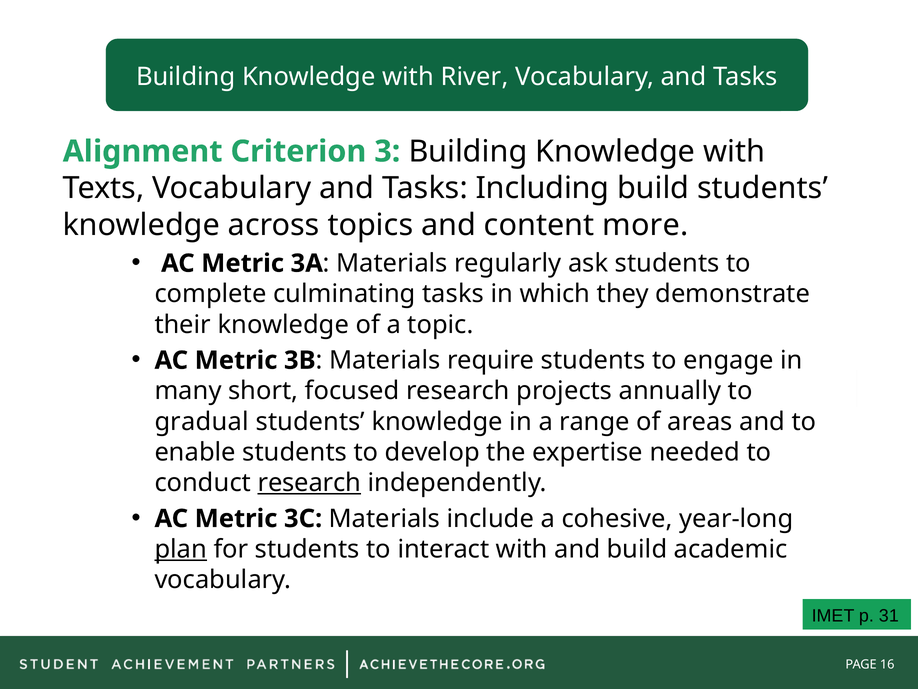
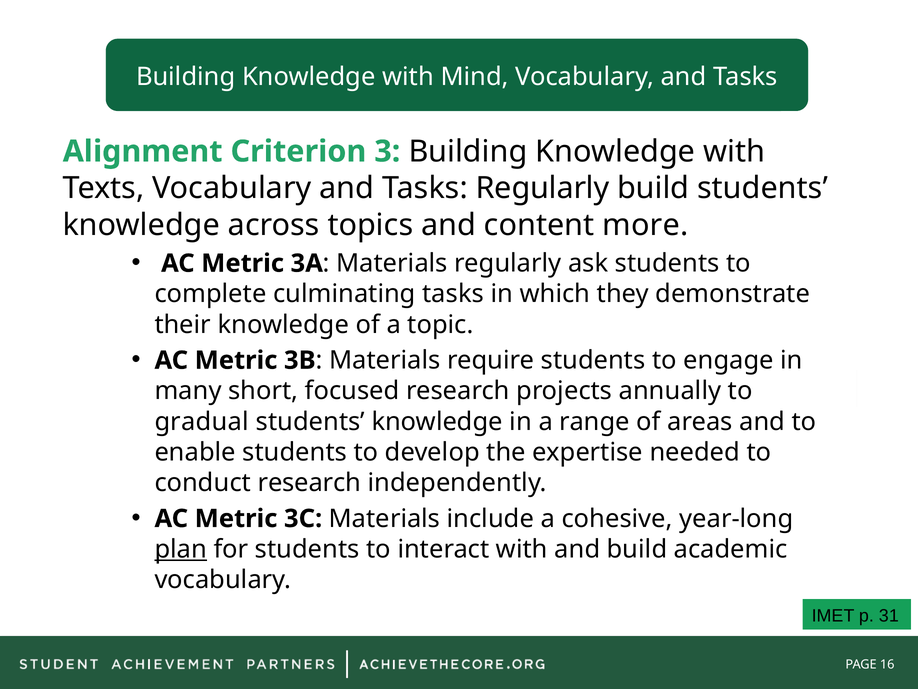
River: River -> Mind (475, 77)
Tasks Including: Including -> Regularly (542, 188)
research underline: present -> none (309, 483)
